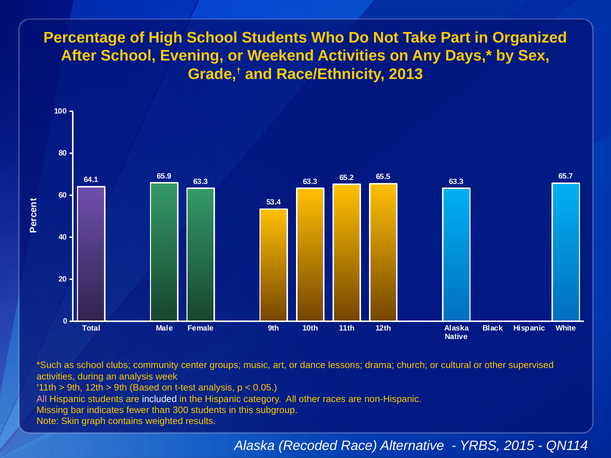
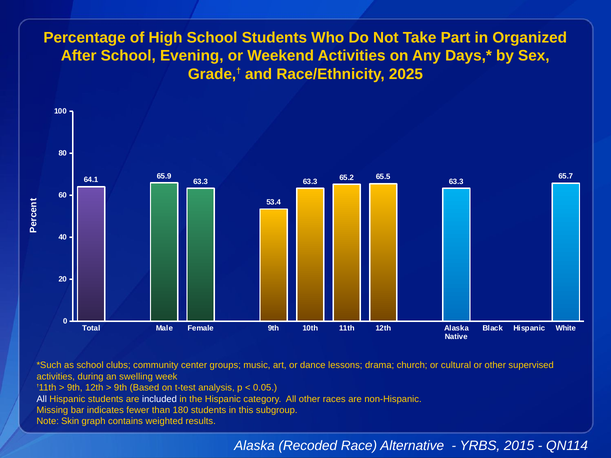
2013: 2013 -> 2025 (406, 74)
an analysis: analysis -> swelling (136, 377)
All colour: pink -> white (42, 399)
300: 300 -> 180 (181, 410)
